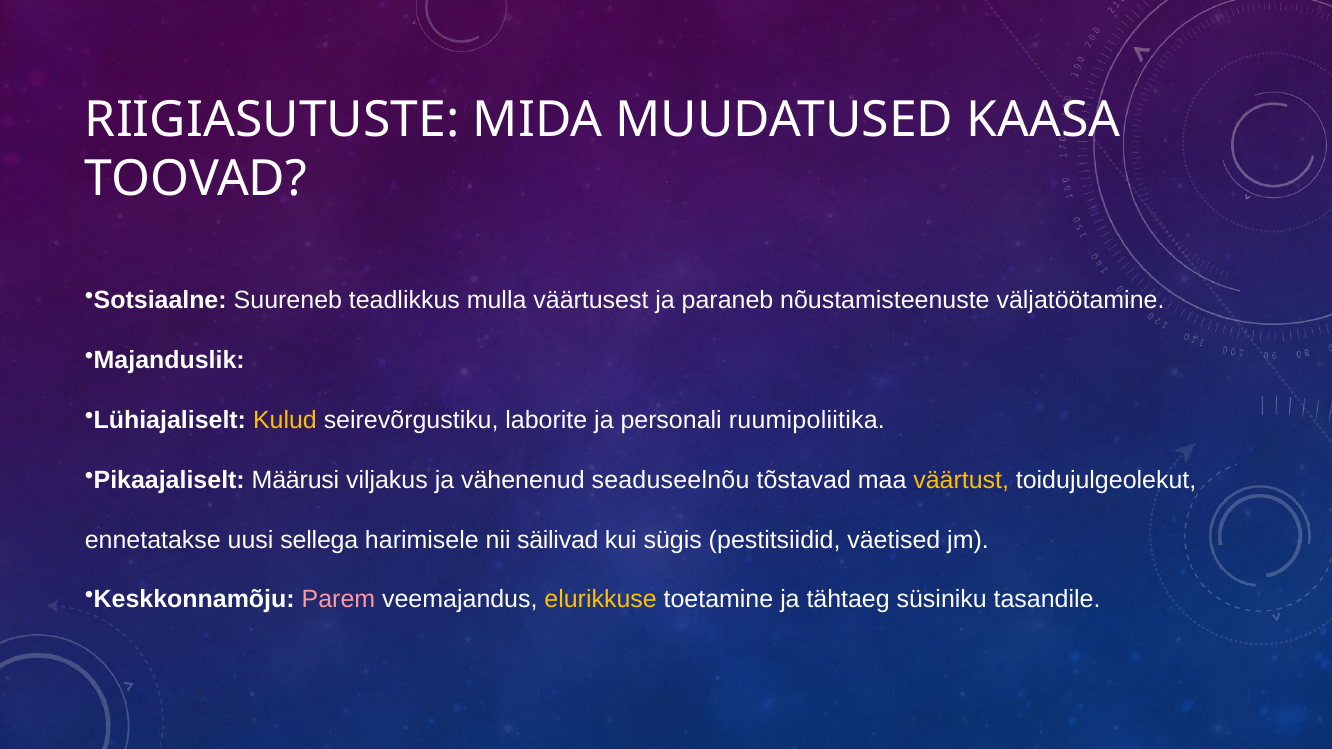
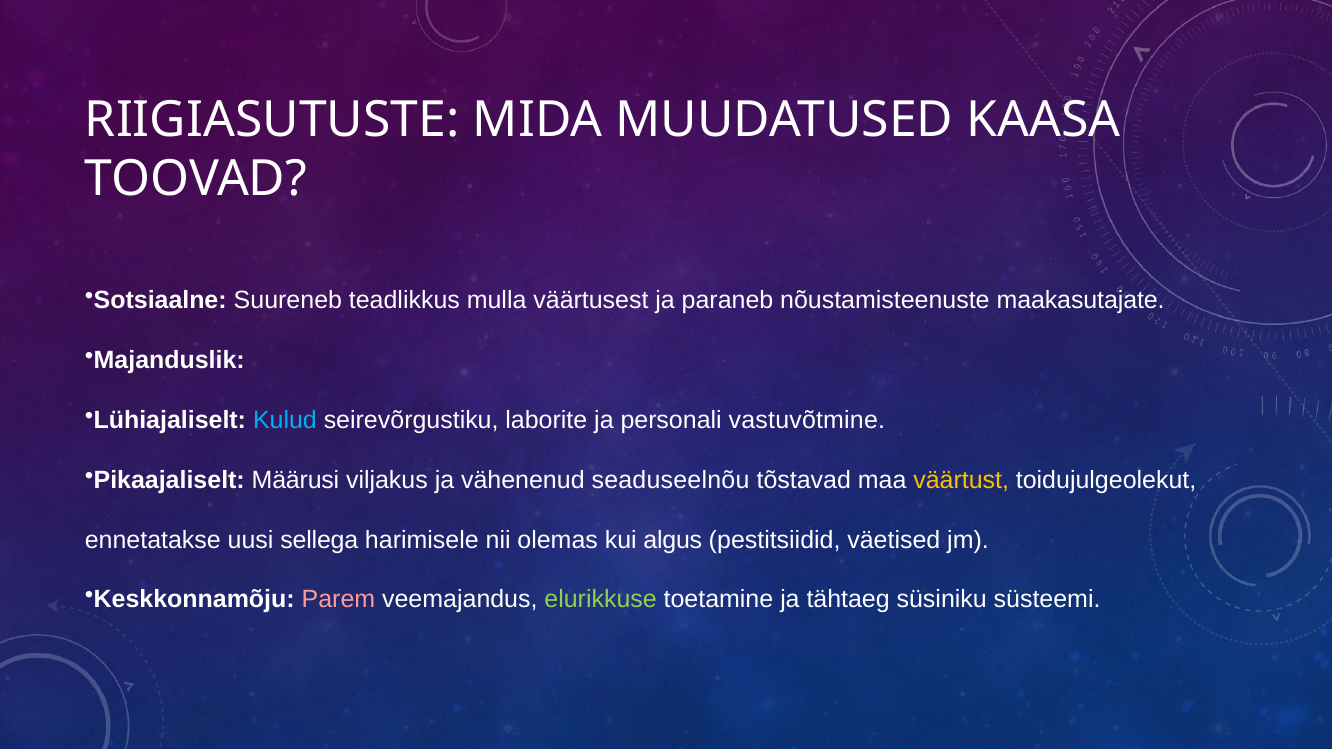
väljatöötamine: väljatöötamine -> maakasutajate (1081, 300)
Kulud colour: yellow -> light blue (285, 420)
ruumipoliitika: ruumipoliitika -> vastuvõtmine (807, 420)
säilivad: säilivad -> olemas (558, 540)
sügis: sügis -> algus (673, 540)
elurikkuse colour: yellow -> light green (601, 600)
tasandile: tasandile -> süsteemi (1047, 600)
